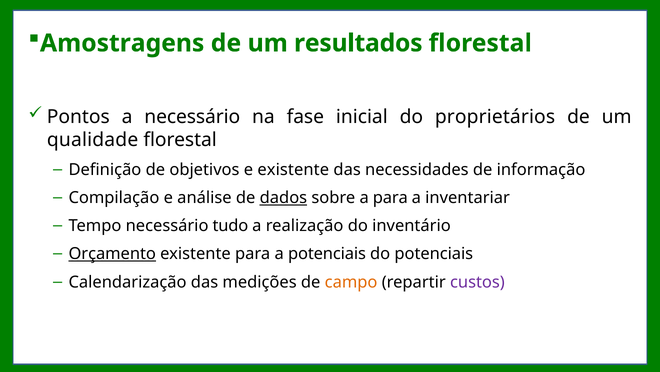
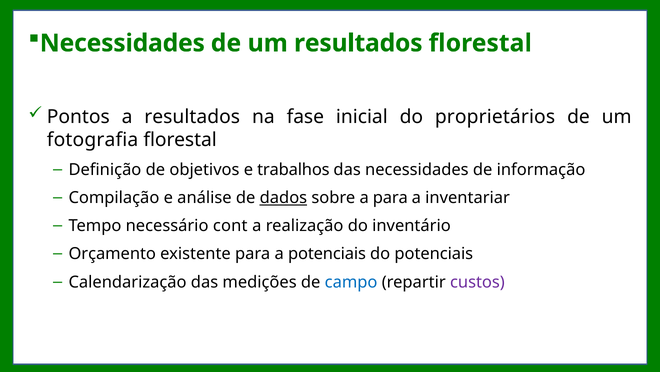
Amostragens: Amostragens -> Necessidades (122, 43)
a necessário: necessário -> resultados (192, 117)
qualidade: qualidade -> fotografia (93, 140)
e existente: existente -> trabalhos (293, 169)
tudo: tudo -> cont (230, 225)
Orçamento underline: present -> none (112, 253)
campo colour: orange -> blue (351, 281)
